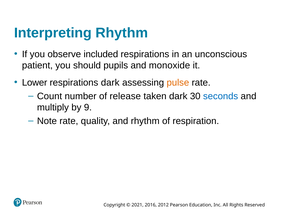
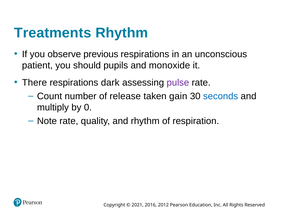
Interpreting: Interpreting -> Treatments (53, 33)
included: included -> previous (101, 54)
Lower: Lower -> There (34, 83)
pulse colour: orange -> purple (178, 83)
taken dark: dark -> gain (178, 96)
9: 9 -> 0 (88, 108)
